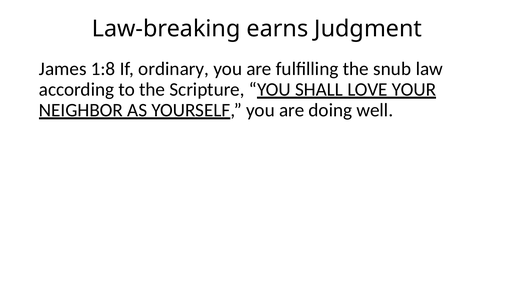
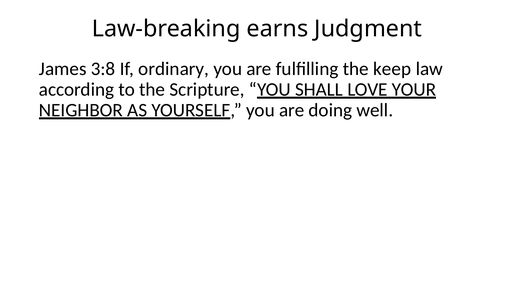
1:8: 1:8 -> 3:8 (103, 69)
snub: snub -> keep (392, 69)
